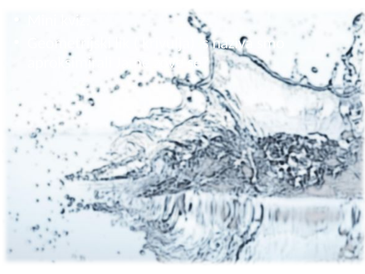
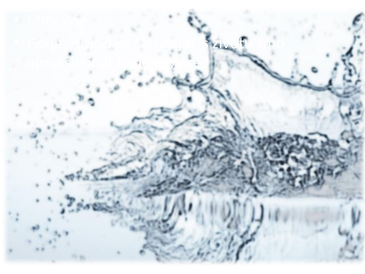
naziva: naziva -> životu (233, 43)
